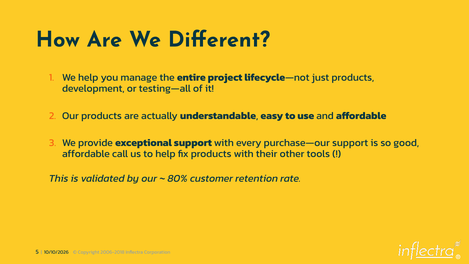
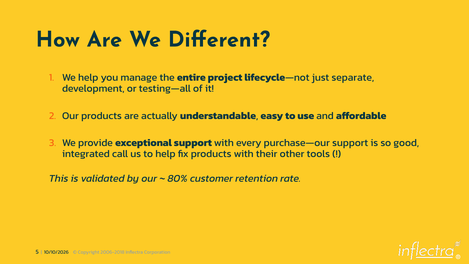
just products: products -> separate (353, 77)
affordable: affordable -> integrated (86, 154)
